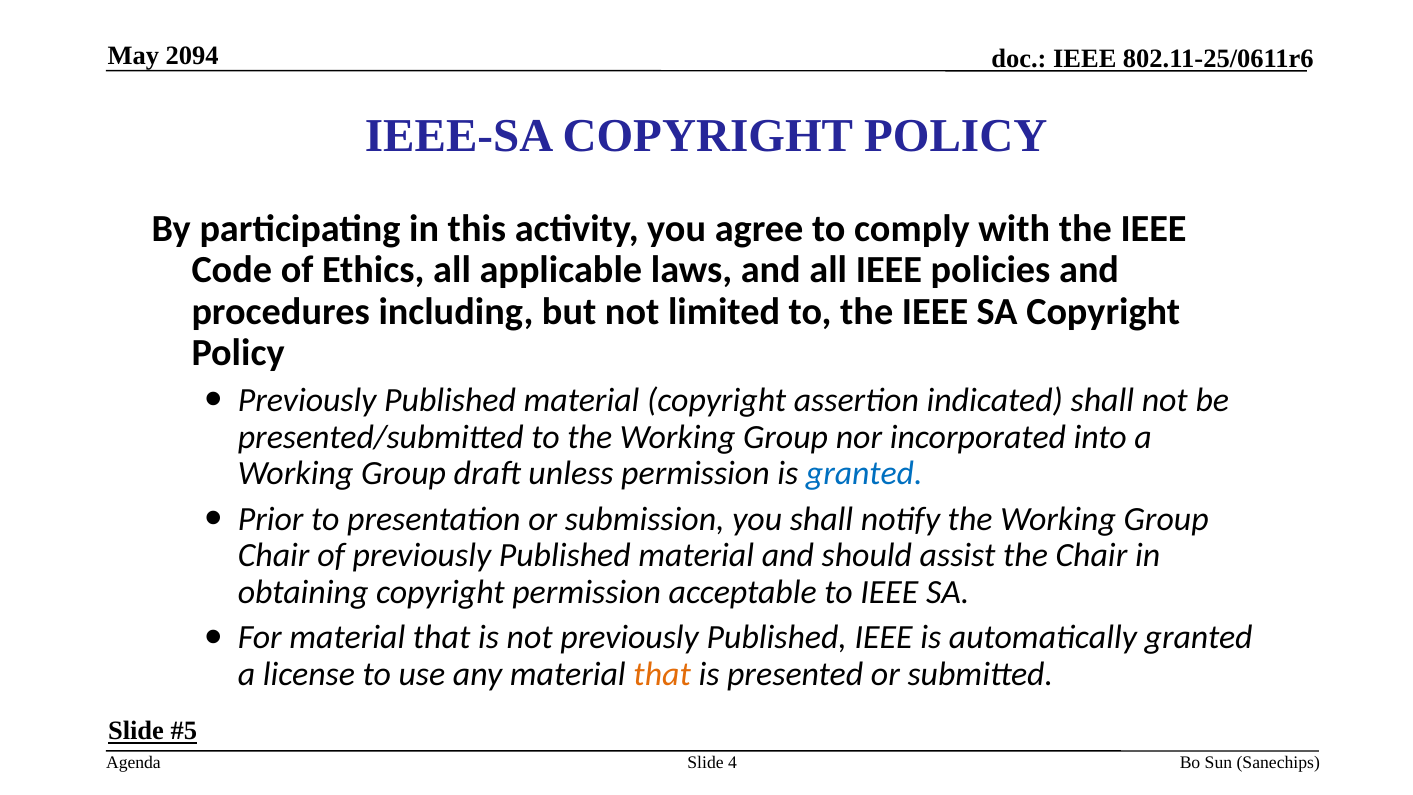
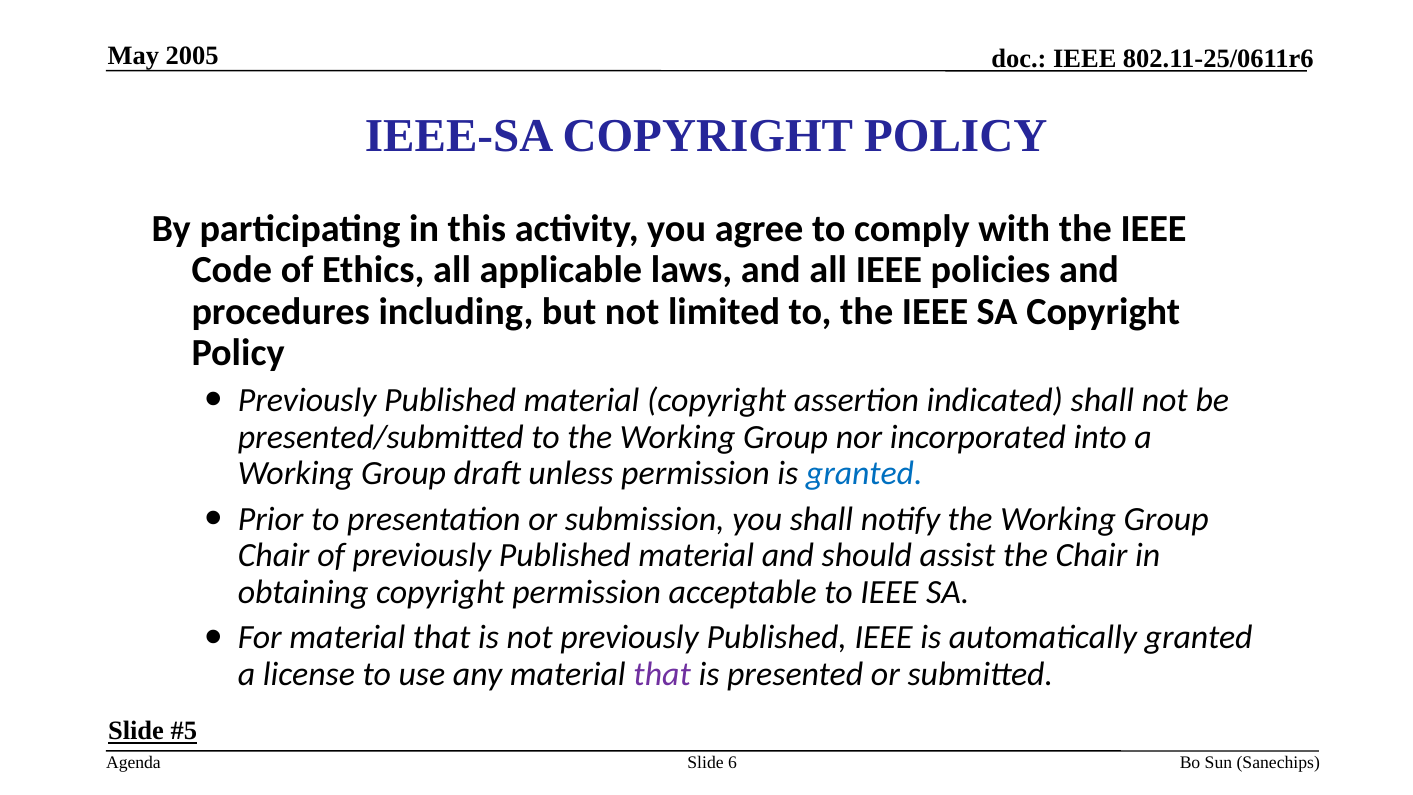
2094: 2094 -> 2005 (192, 56)
that colour: orange -> purple (662, 674)
4: 4 -> 6 (733, 762)
